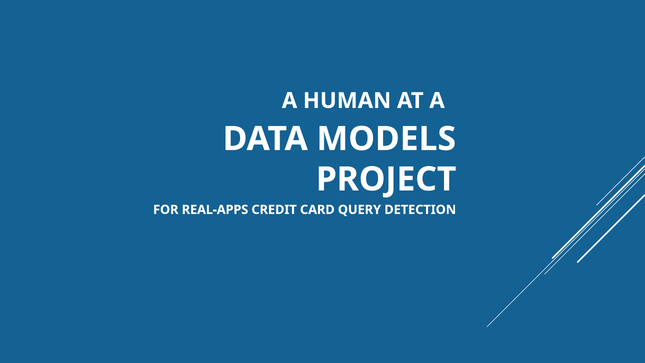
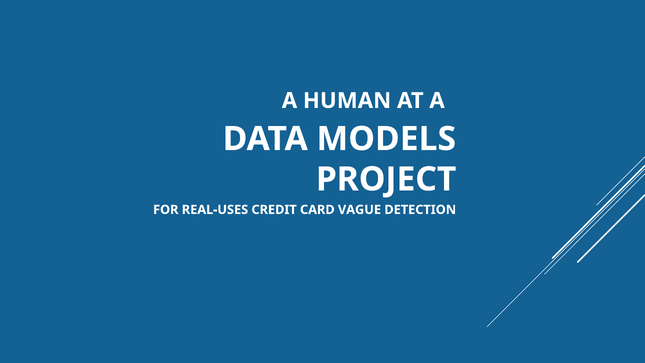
REAL-APPS: REAL-APPS -> REAL-USES (215, 210)
QUERY: QUERY -> VAGUE (359, 210)
